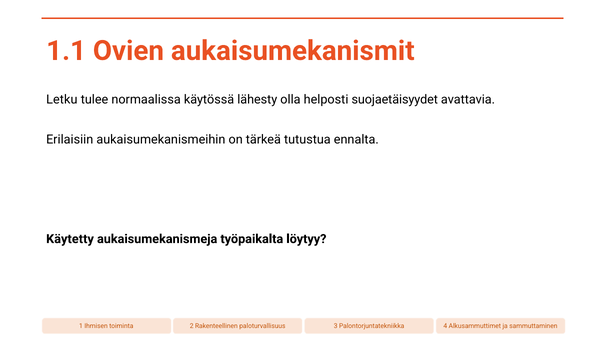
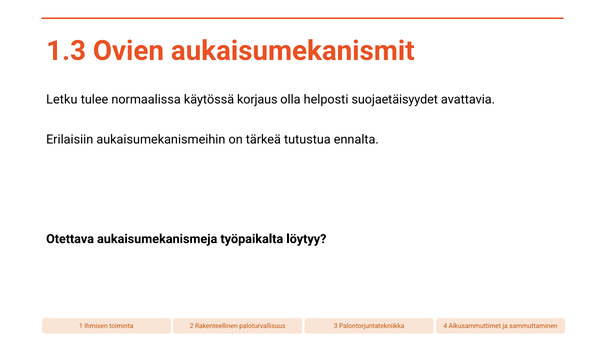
1.1: 1.1 -> 1.3 (66, 51)
lähesty: lähesty -> korjaus (257, 100)
Käytetty: Käytetty -> Otettava (70, 239)
